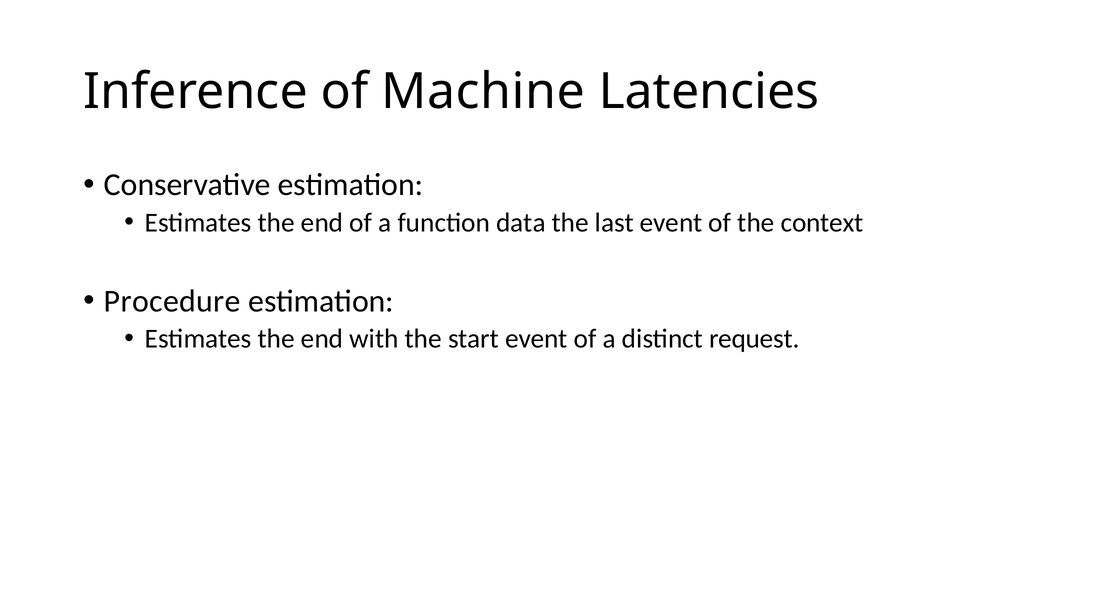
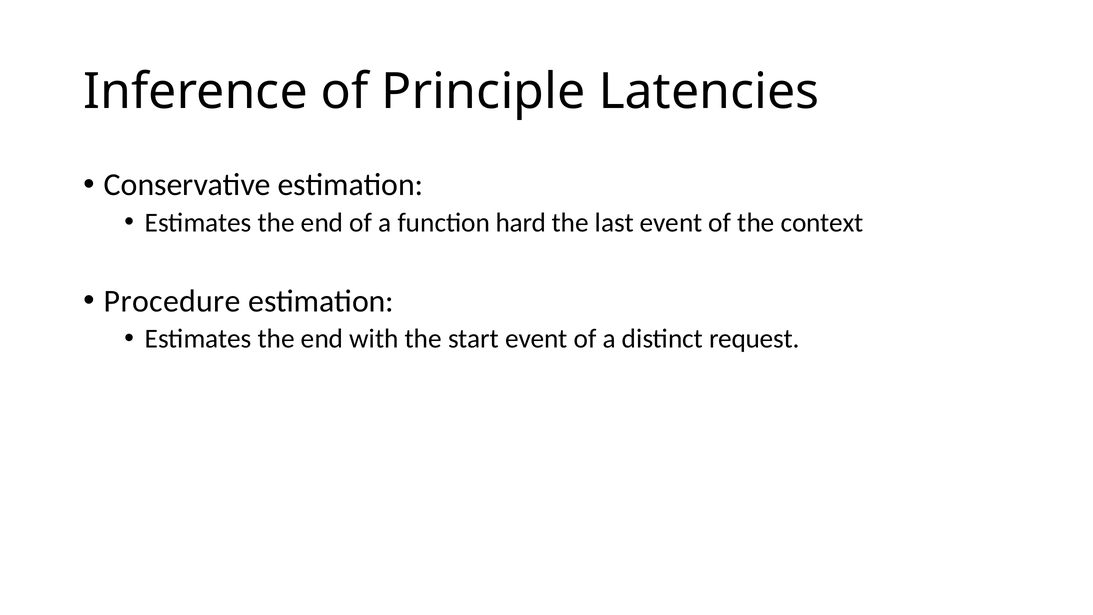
Machine: Machine -> Principle (483, 92)
data: data -> hard (521, 222)
